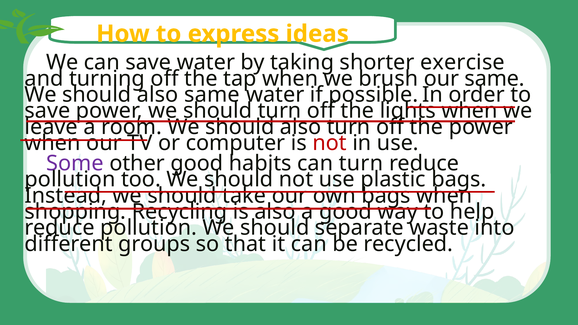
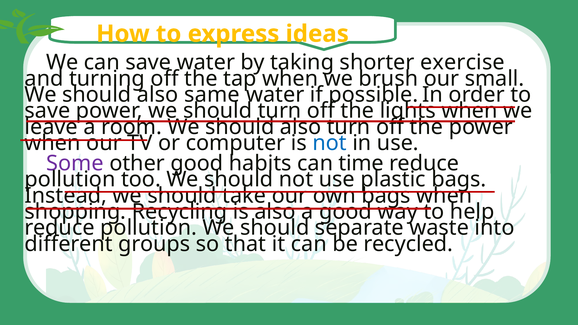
our same: same -> small (494, 79)
not colour: red -> blue (330, 143)
can turn: turn -> time (361, 163)
